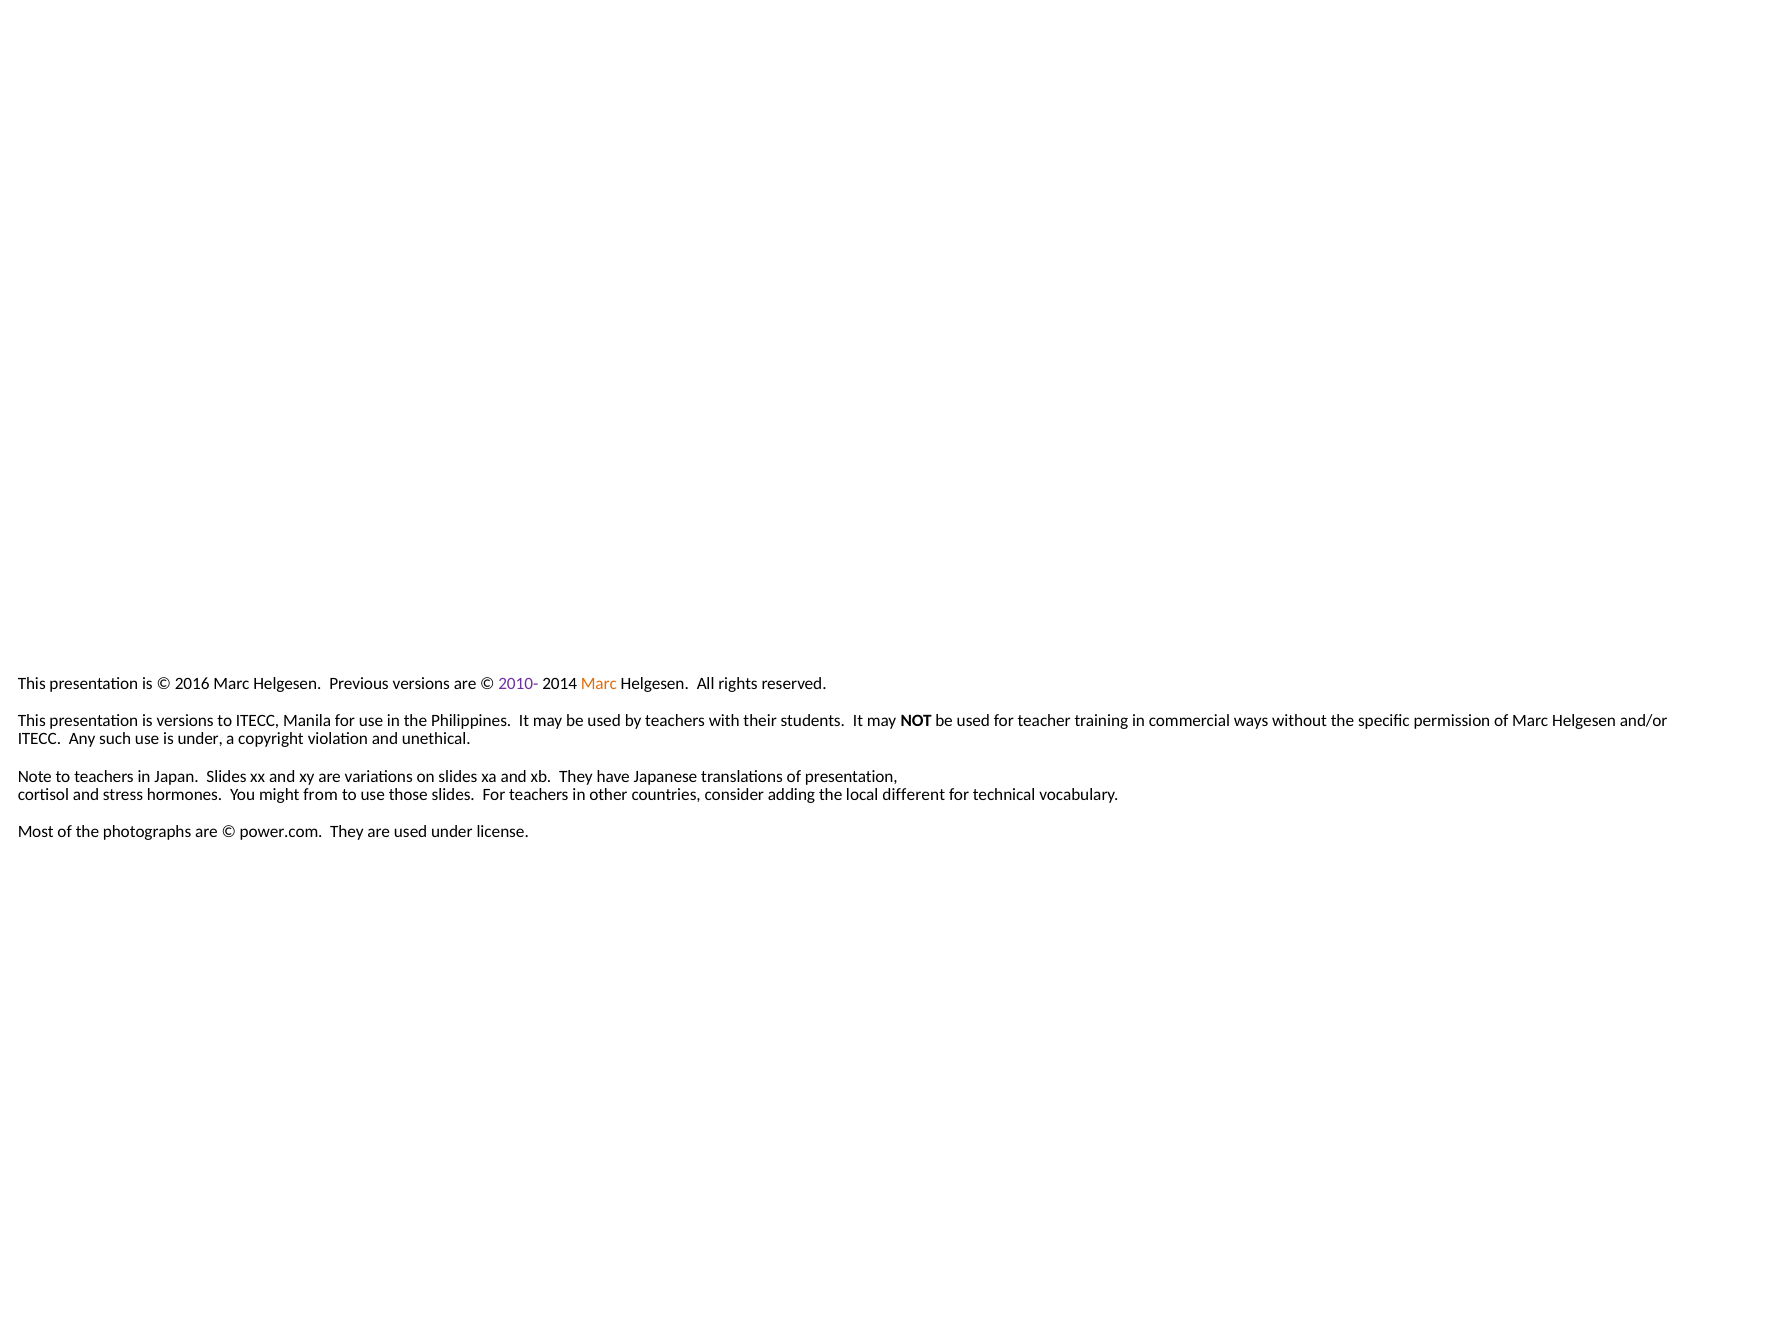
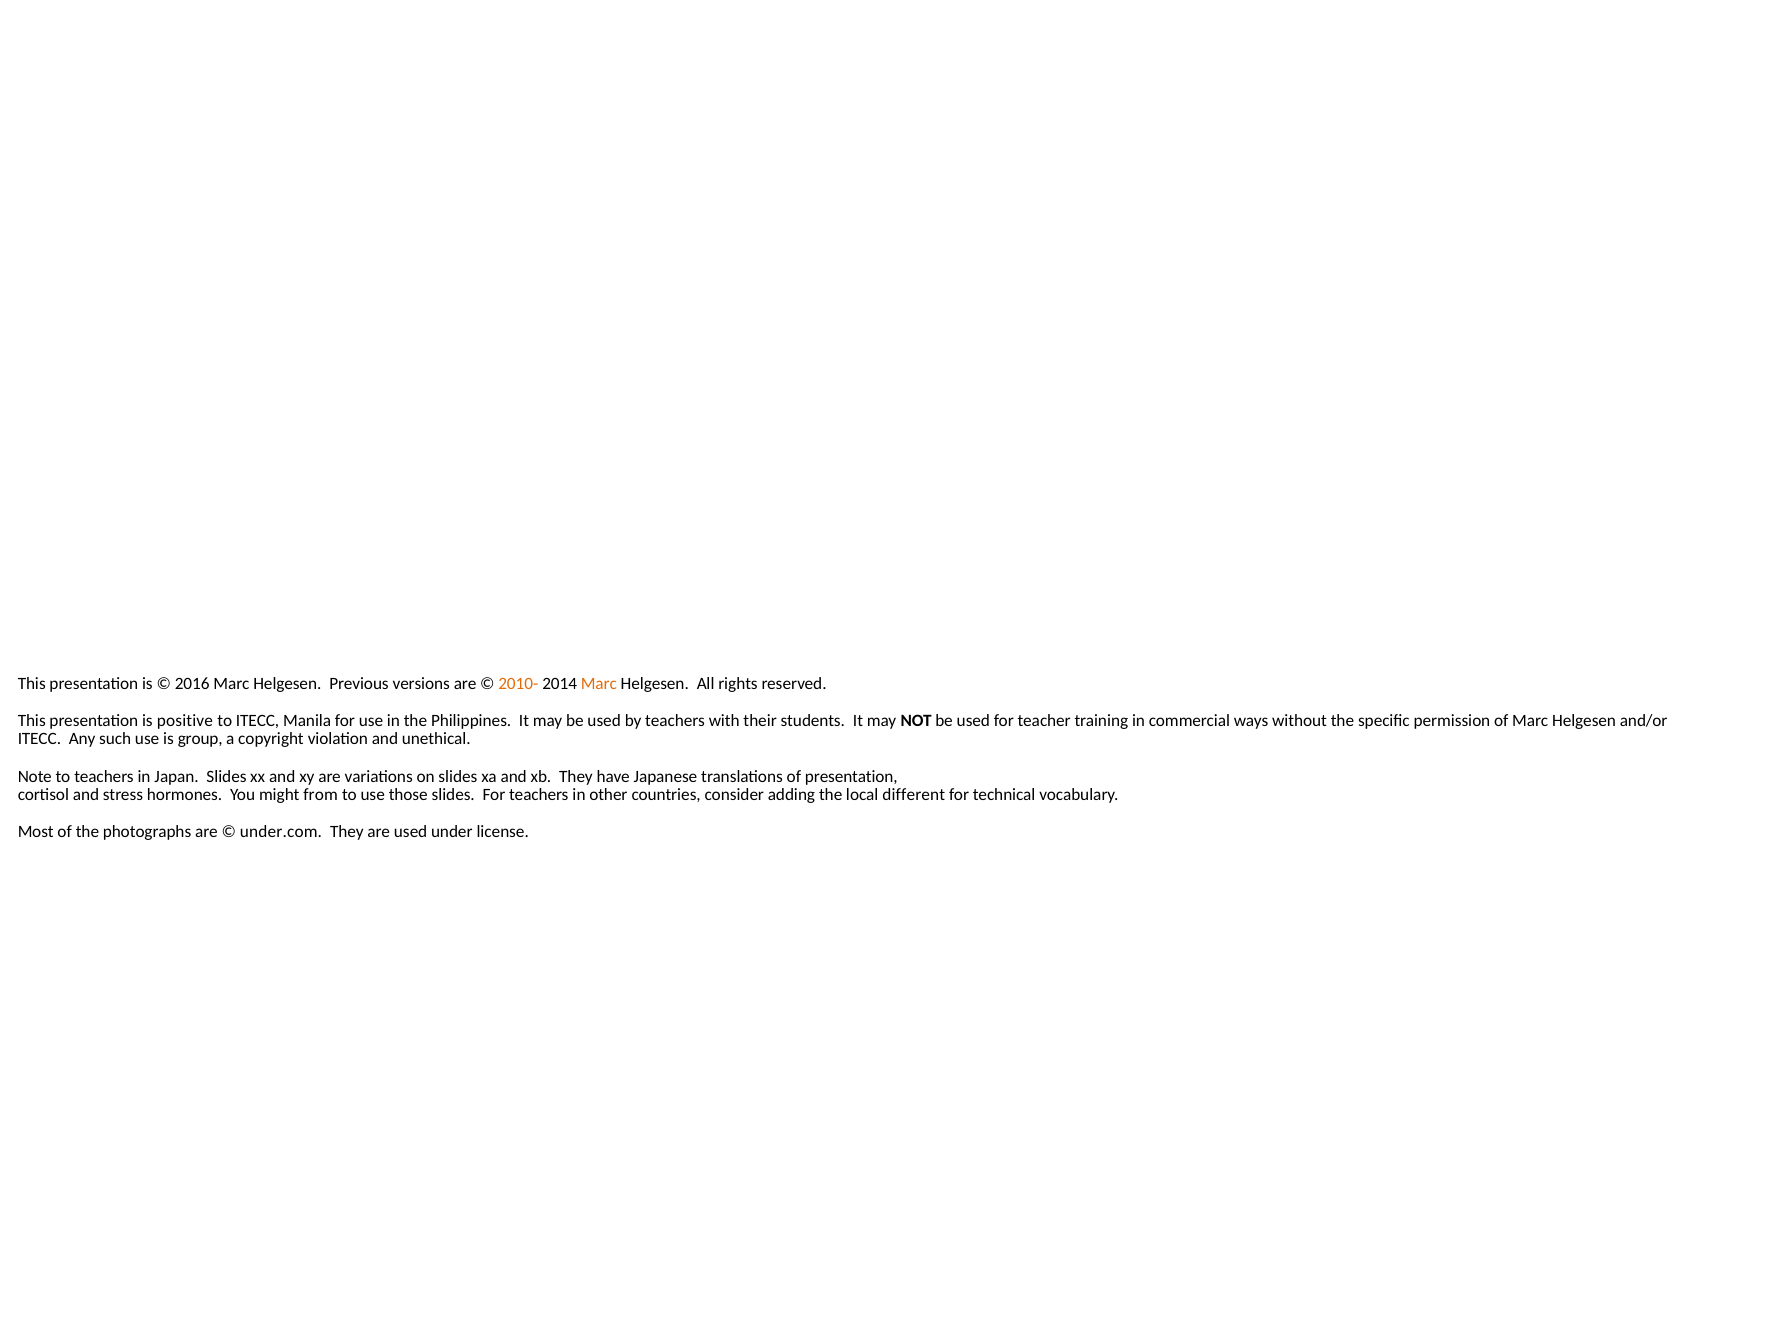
2010- colour: purple -> orange (518, 683)
is versions: versions -> positive (185, 721)
is under: under -> group (200, 739)
power.com: power.com -> under.com (281, 832)
